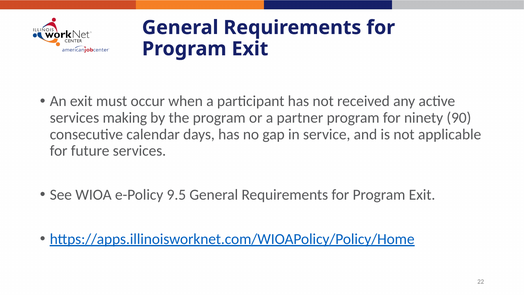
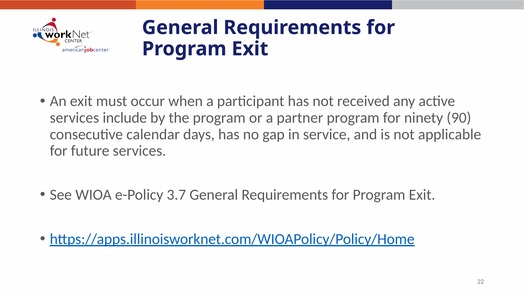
making: making -> include (125, 118)
9.5: 9.5 -> 3.7 (176, 195)
